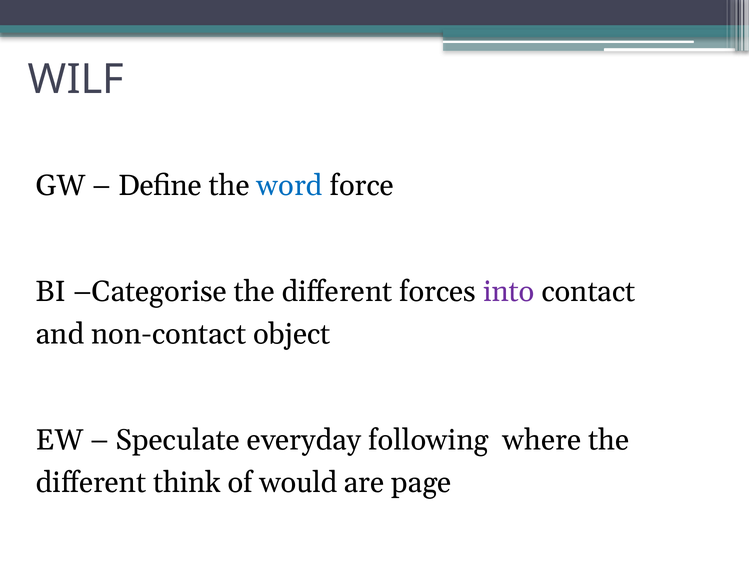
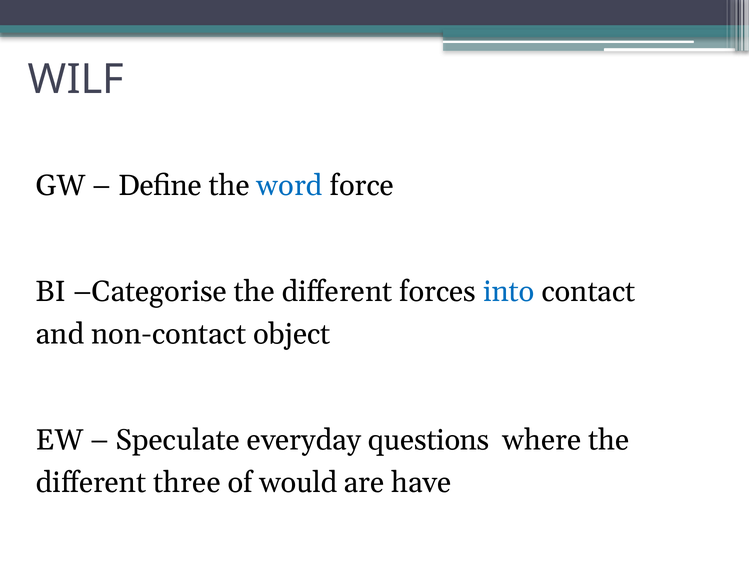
into colour: purple -> blue (509, 292)
following: following -> questions (429, 440)
think: think -> three (187, 482)
page: page -> have (421, 482)
